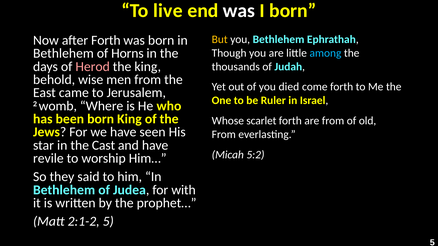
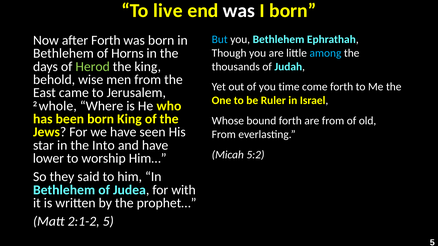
But colour: yellow -> light blue (220, 39)
Herod colour: pink -> light green (93, 67)
died: died -> time (289, 87)
womb: womb -> whole (58, 106)
scarlet: scarlet -> bound (261, 121)
Cast: Cast -> Into (103, 145)
revile: revile -> lower (48, 159)
